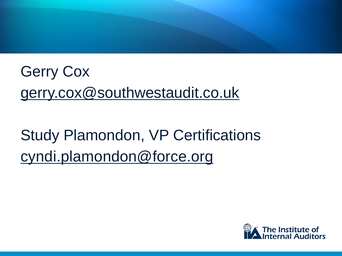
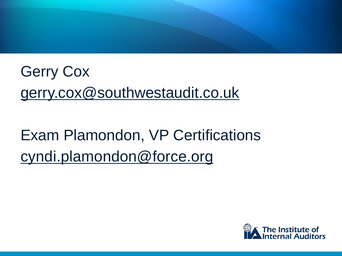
Study: Study -> Exam (40, 136)
